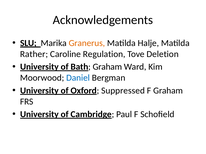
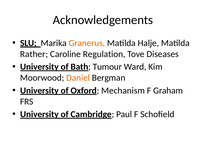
Deletion: Deletion -> Diseases (163, 54)
Bath Graham: Graham -> Tumour (107, 67)
Daniel colour: blue -> orange (78, 78)
Suppressed: Suppressed -> Mechanism (123, 91)
